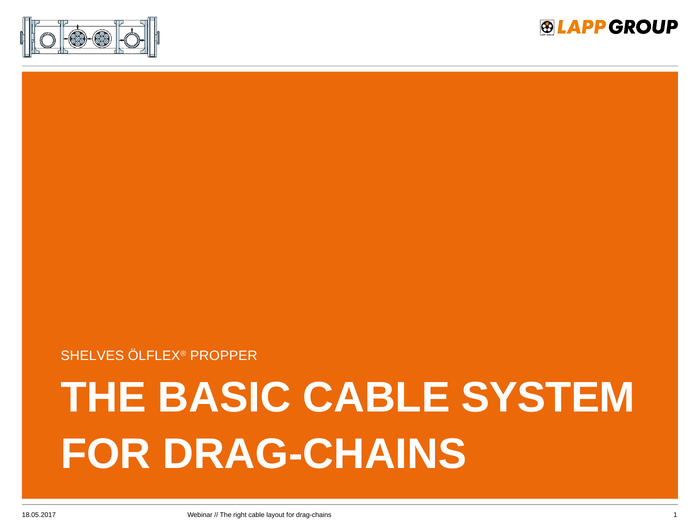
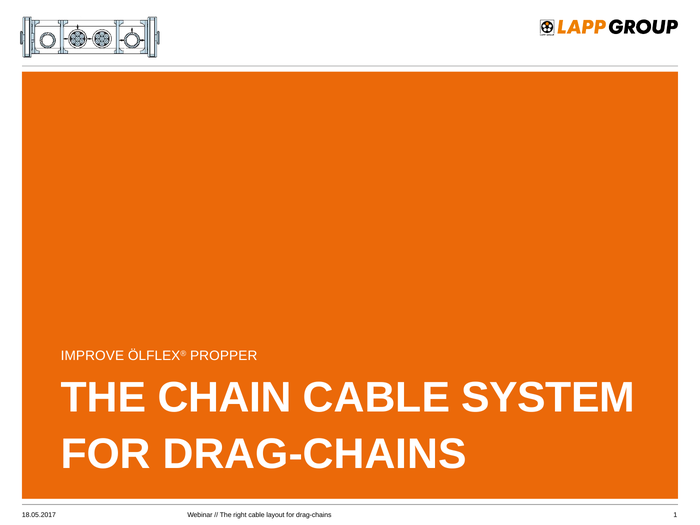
SHELVES: SHELVES -> IMPROVE (92, 356)
BASIC: BASIC -> CHAIN (225, 398)
